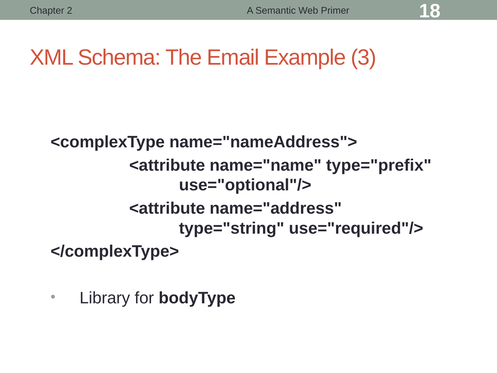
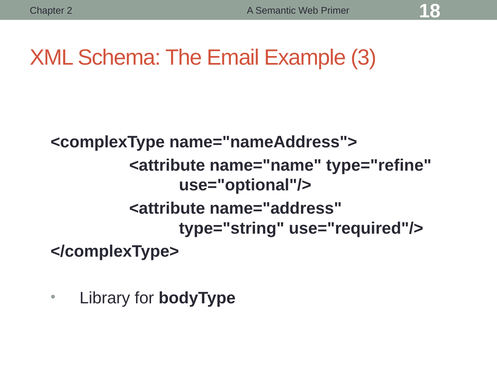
type="prefix: type="prefix -> type="refine (379, 165)
